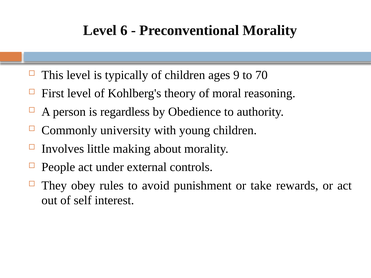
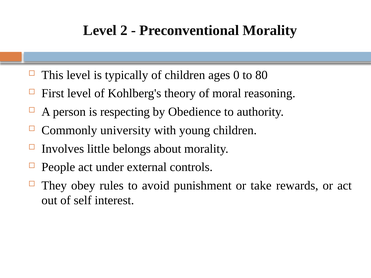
6: 6 -> 2 (124, 30)
9: 9 -> 0 (236, 75)
70: 70 -> 80 (261, 75)
regardless: regardless -> respecting (125, 112)
making: making -> belongs (132, 149)
